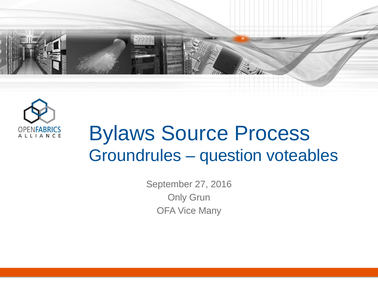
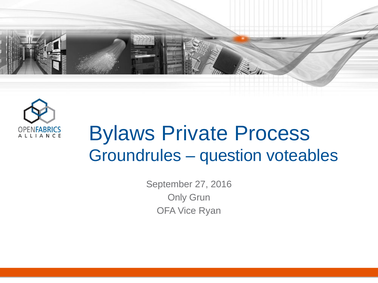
Source: Source -> Private (195, 134)
Many: Many -> Ryan (210, 211)
